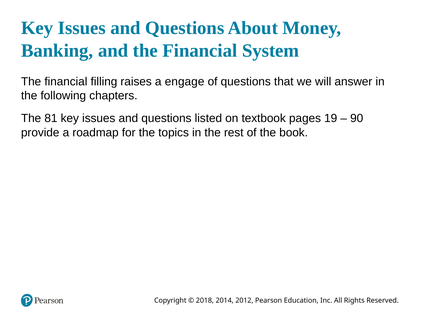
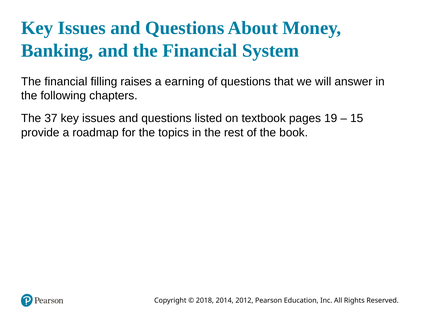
engage: engage -> earning (185, 82)
81: 81 -> 37 (51, 118)
90: 90 -> 15 (357, 118)
